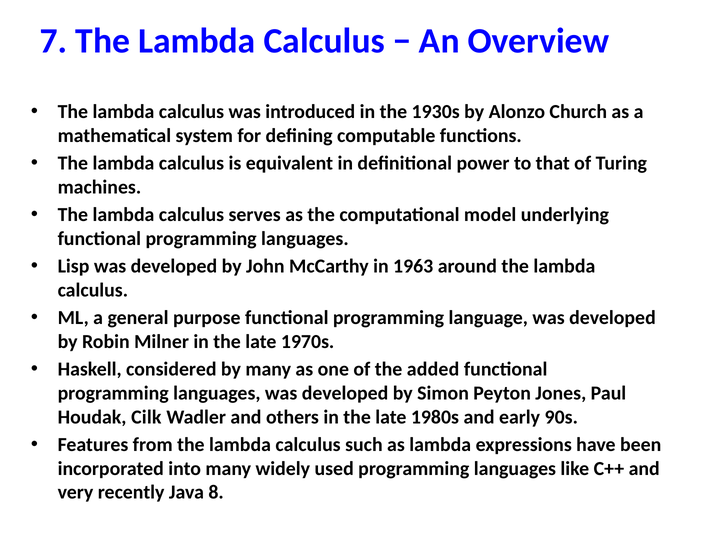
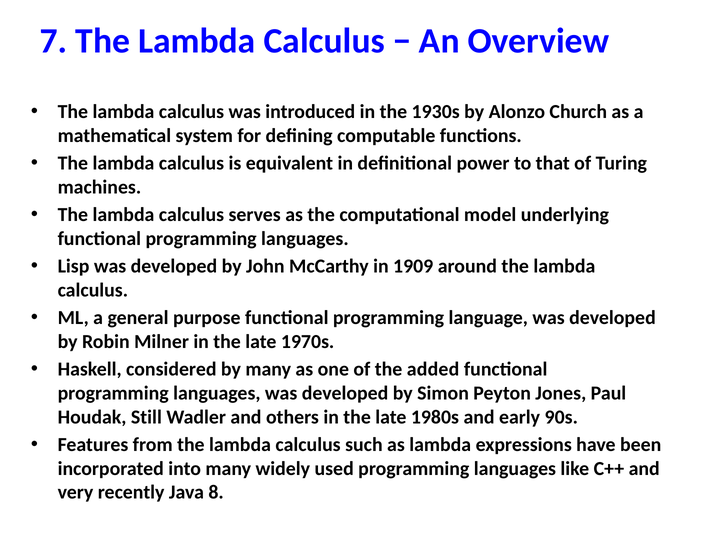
1963: 1963 -> 1909 (413, 266)
Cilk: Cilk -> Still (146, 417)
